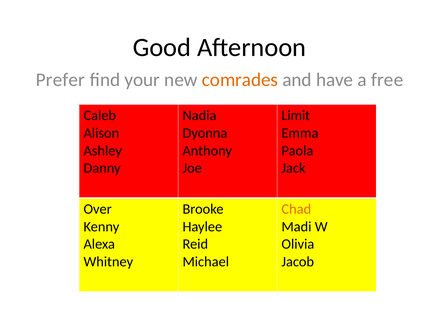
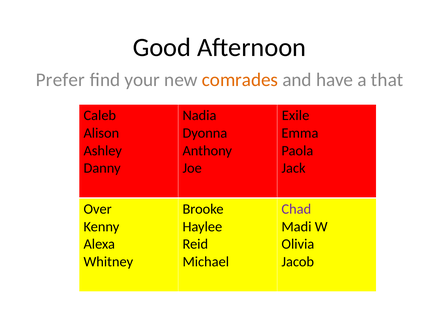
free: free -> that (387, 80)
Limit: Limit -> Exile (296, 115)
Chad colour: orange -> purple (296, 209)
